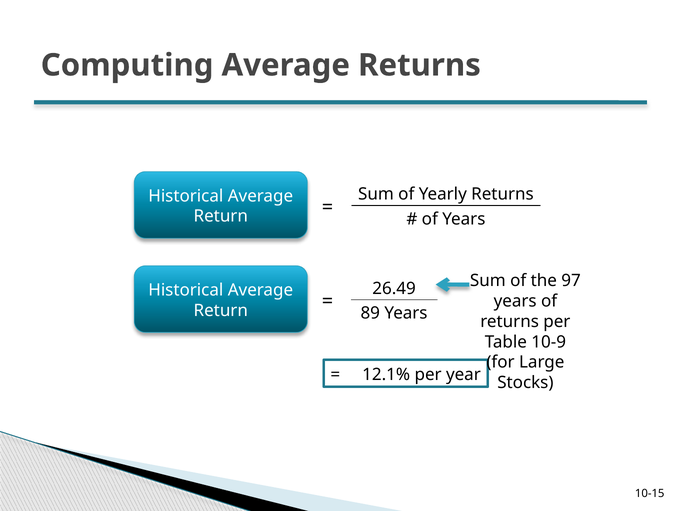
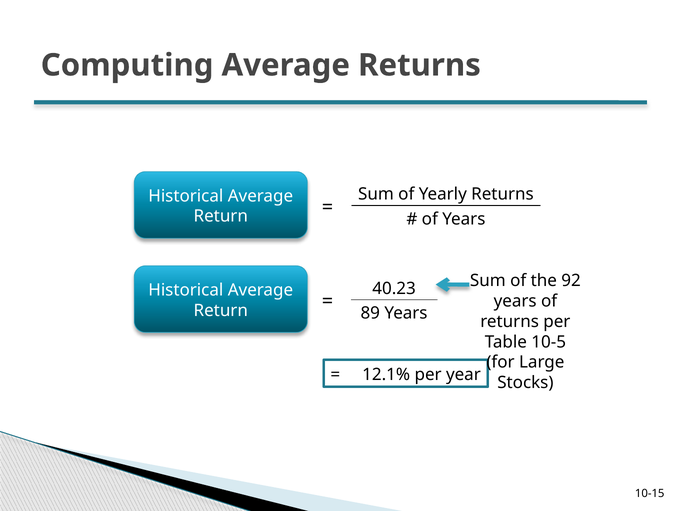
97: 97 -> 92 (571, 280)
26.49: 26.49 -> 40.23 (394, 288)
10-9: 10-9 -> 10-5 (549, 342)
